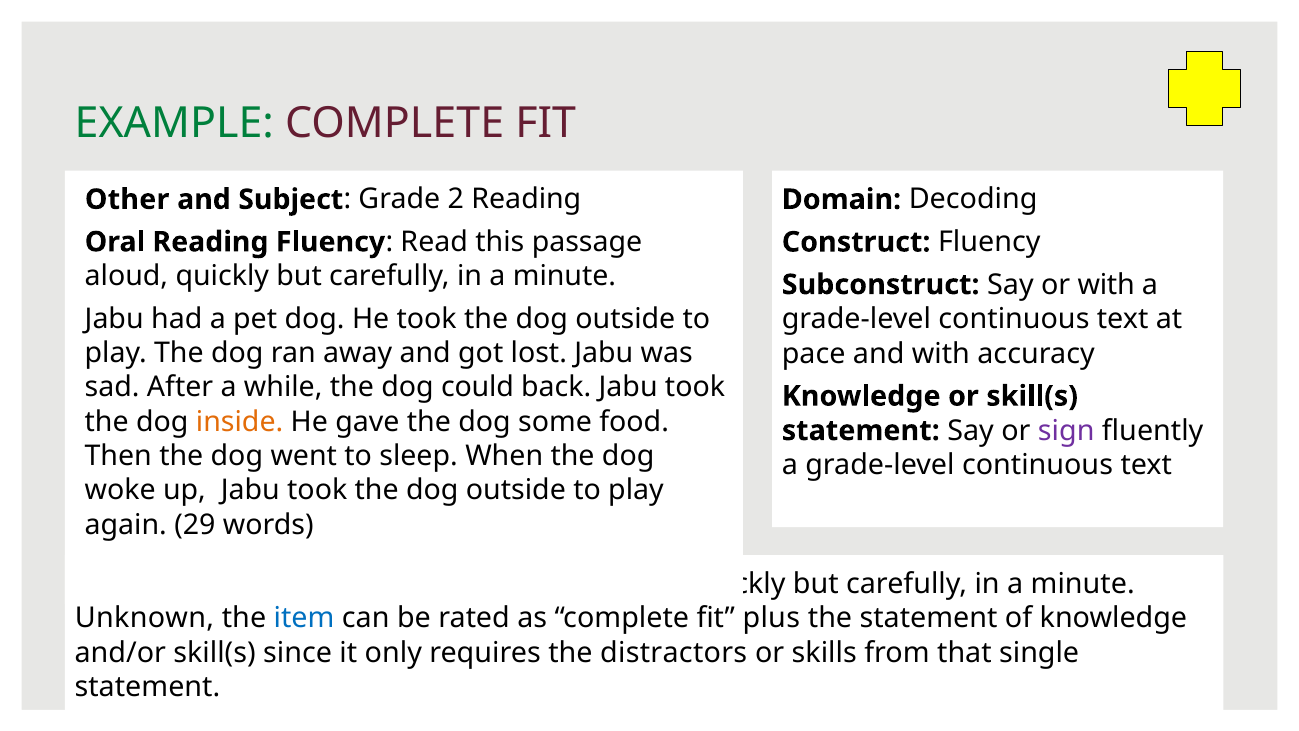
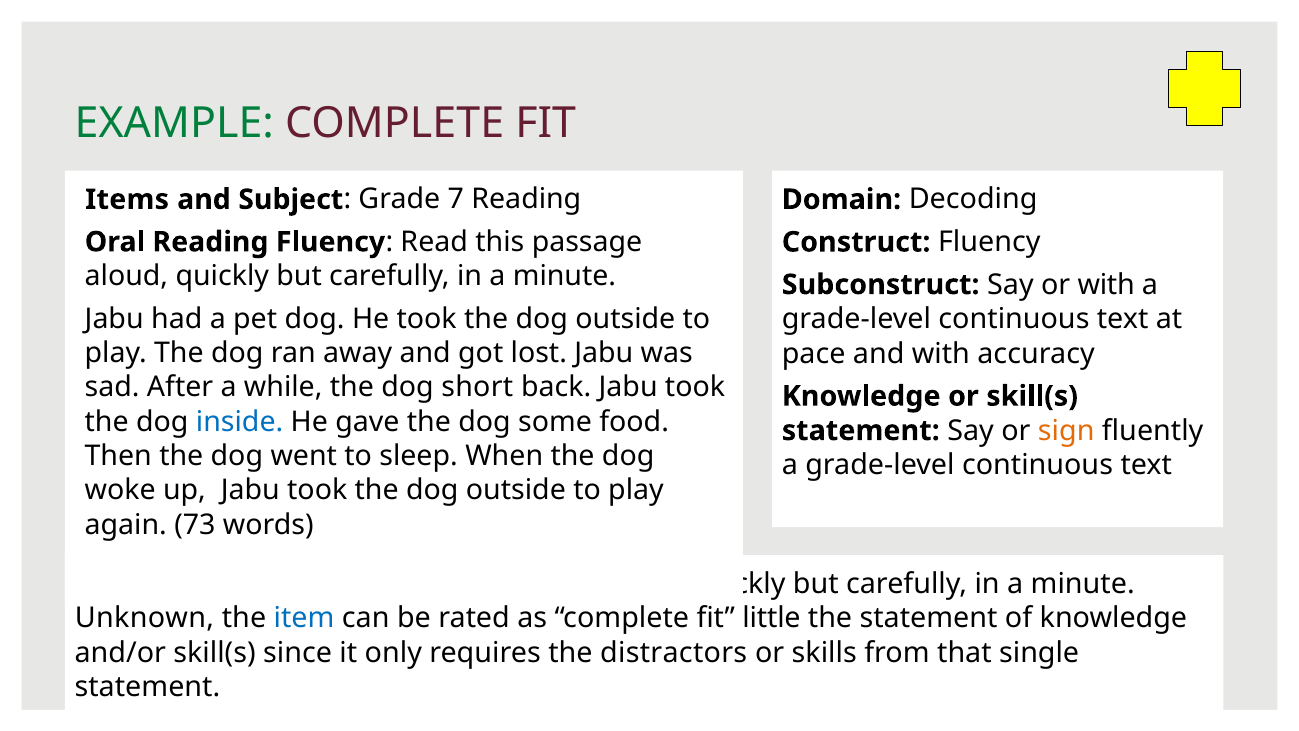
Other: Other -> Items (127, 199)
2: 2 -> 7 (456, 199)
could: could -> short (477, 387)
inside colour: orange -> blue (240, 422)
sign colour: purple -> orange (1066, 430)
29: 29 -> 73 (195, 525)
plus: plus -> little (772, 618)
